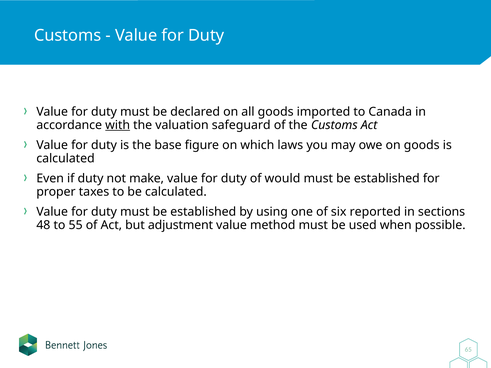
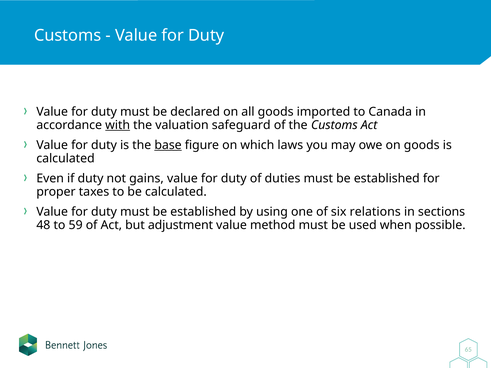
base underline: none -> present (168, 145)
make: make -> gains (146, 179)
would: would -> duties (283, 179)
reported: reported -> relations (375, 212)
55: 55 -> 59 (76, 225)
